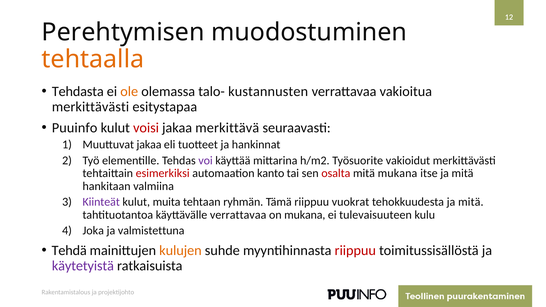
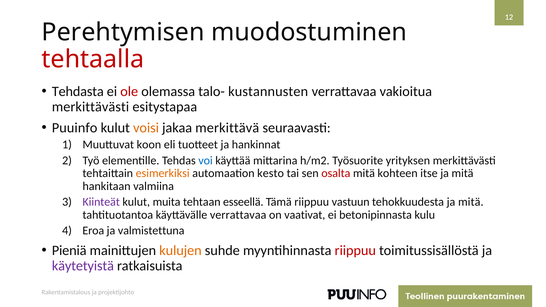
tehtaalla colour: orange -> red (93, 59)
ole colour: orange -> red (129, 91)
voisi colour: red -> orange (146, 128)
Muuttuvat jakaa: jakaa -> koon (149, 145)
voi colour: purple -> blue (206, 160)
vakioidut: vakioidut -> yrityksen (408, 160)
esimerkiksi colour: red -> orange (163, 173)
kanto: kanto -> kesto (271, 173)
mitä mukana: mukana -> kohteen (398, 173)
ryhmän: ryhmän -> esseellä (243, 202)
vuokrat: vuokrat -> vastuun (351, 202)
on mukana: mukana -> vaativat (305, 215)
tulevaisuuteen: tulevaisuuteen -> betonipinnasta (376, 215)
Joka: Joka -> Eroa (93, 231)
Tehdä: Tehdä -> Pieniä (69, 250)
